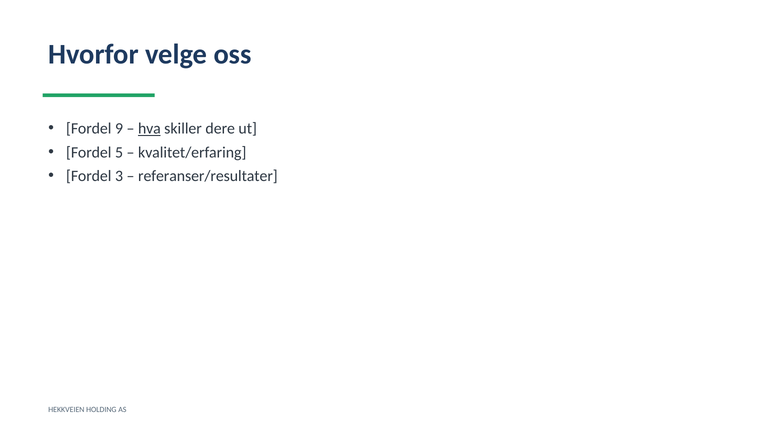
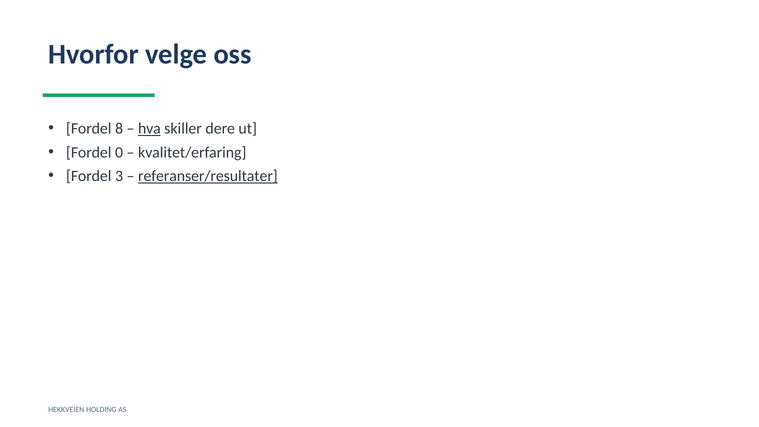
9: 9 -> 8 (119, 129)
5: 5 -> 0 (119, 152)
referanser/resultater underline: none -> present (208, 176)
